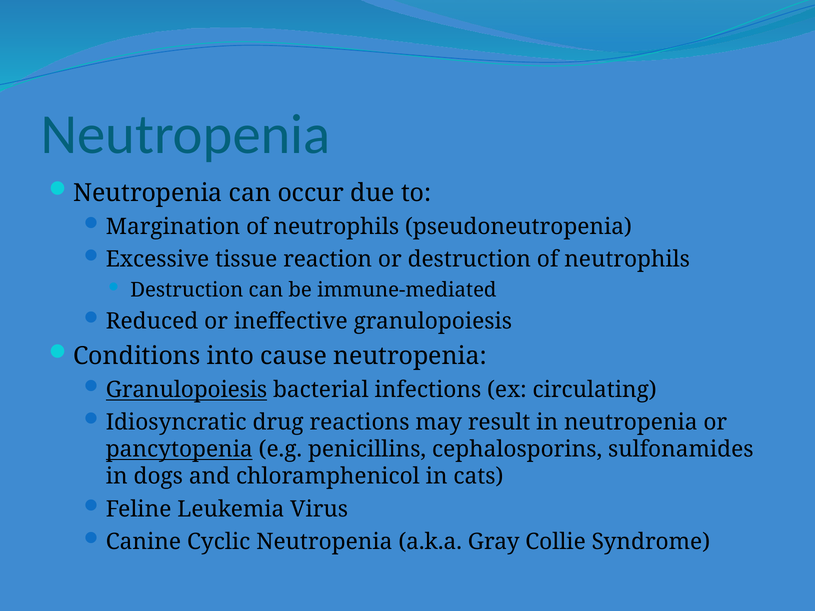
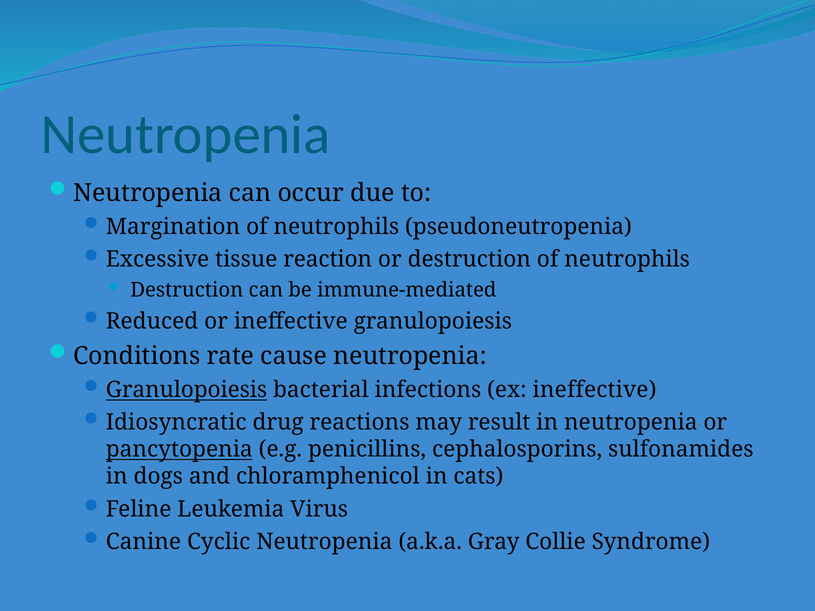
into: into -> rate (230, 356)
ex circulating: circulating -> ineffective (595, 390)
